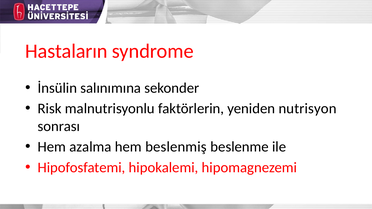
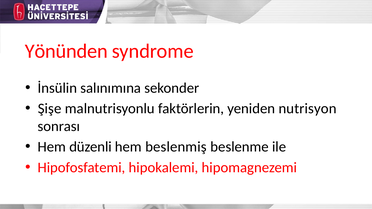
Hastaların: Hastaların -> Yönünden (66, 51)
Risk: Risk -> Şişe (50, 109)
azalma: azalma -> düzenli (90, 147)
